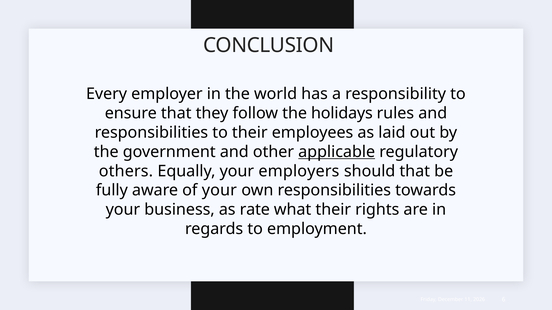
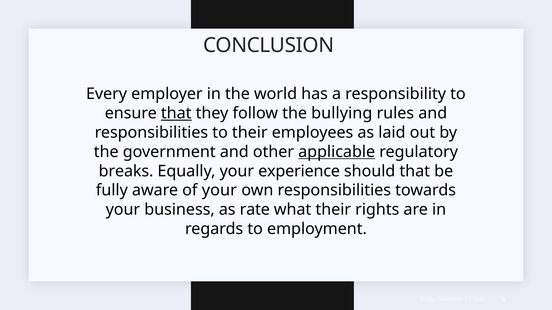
that underline: none -> present (176, 113)
holidays: holidays -> bullying (342, 113)
others: others -> breaks (126, 171)
employers: employers -> experience (299, 171)
